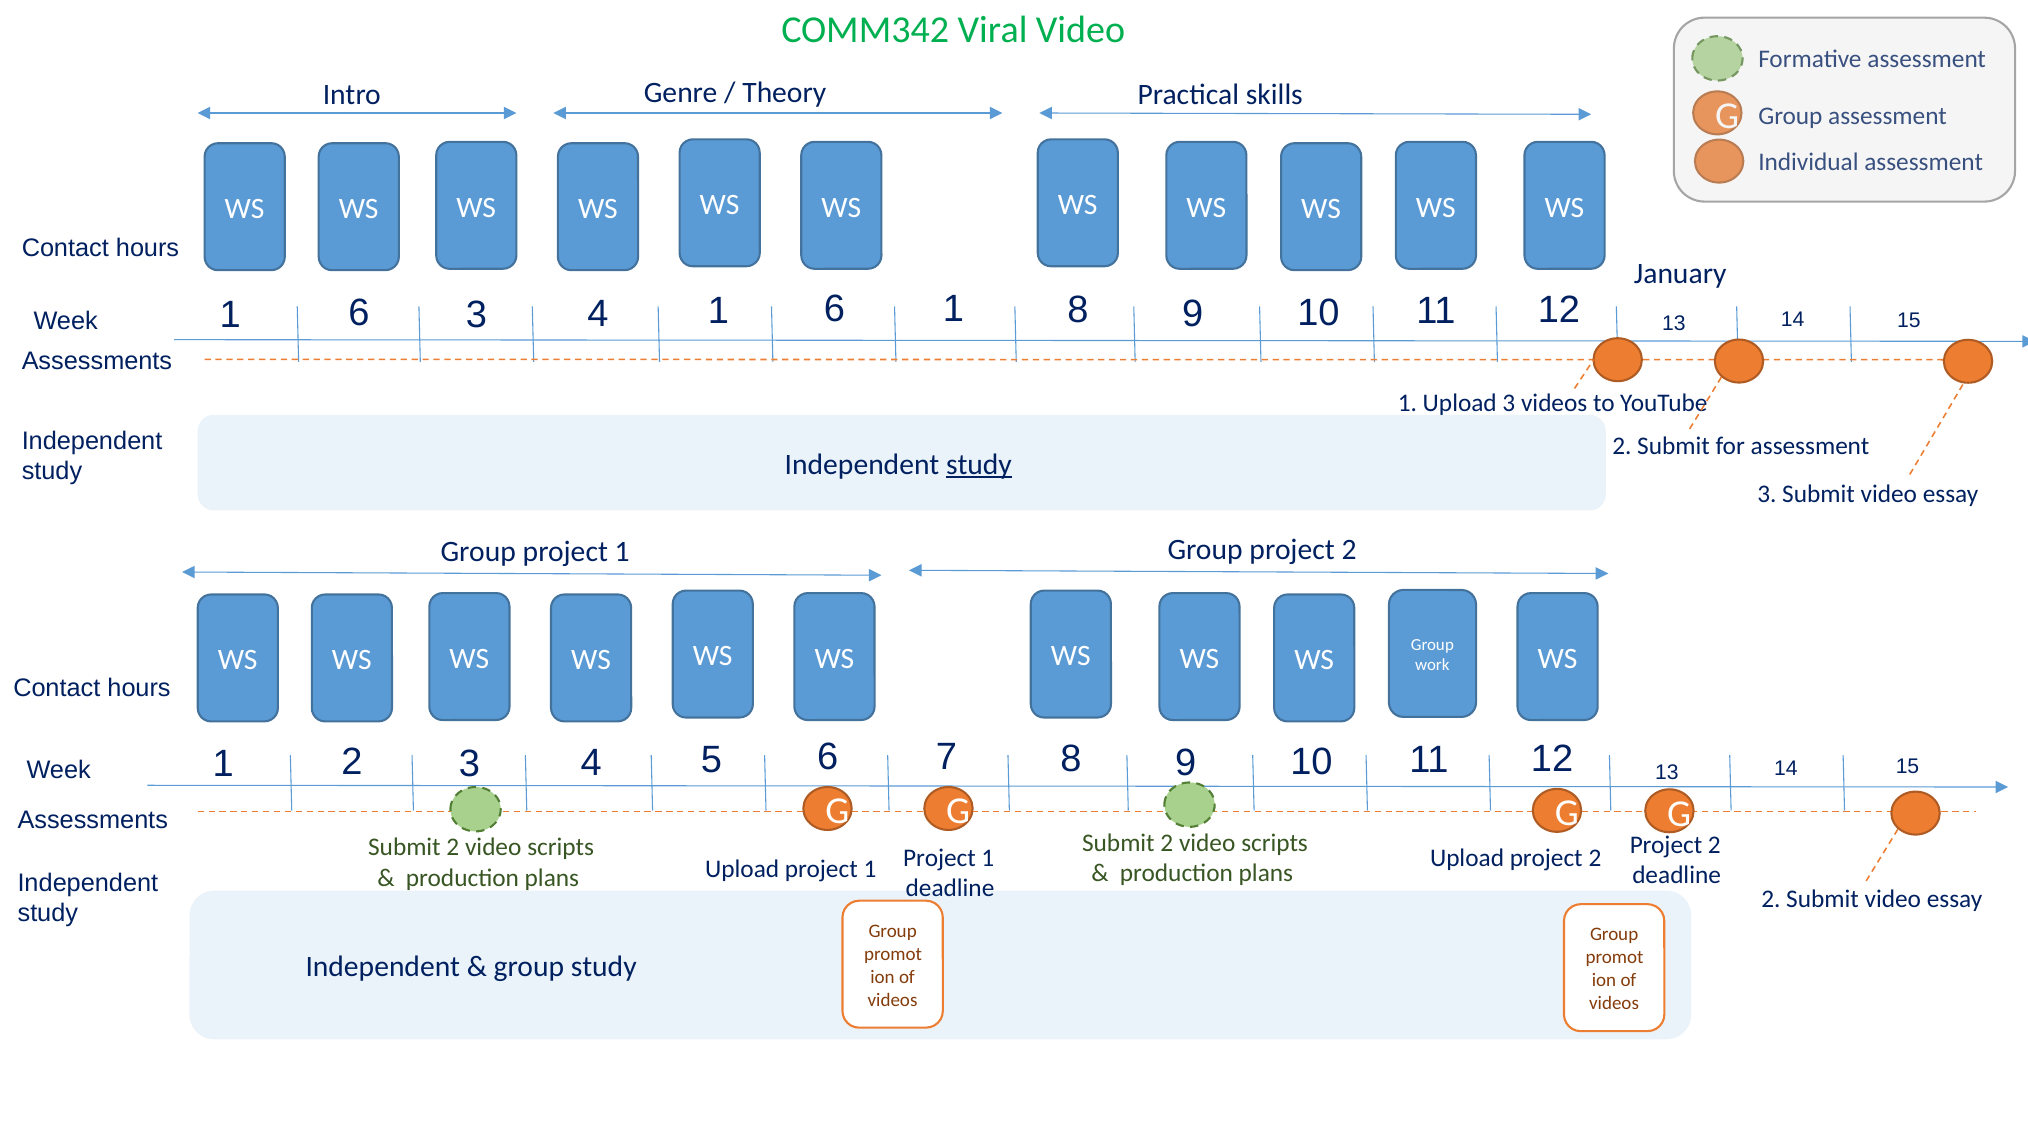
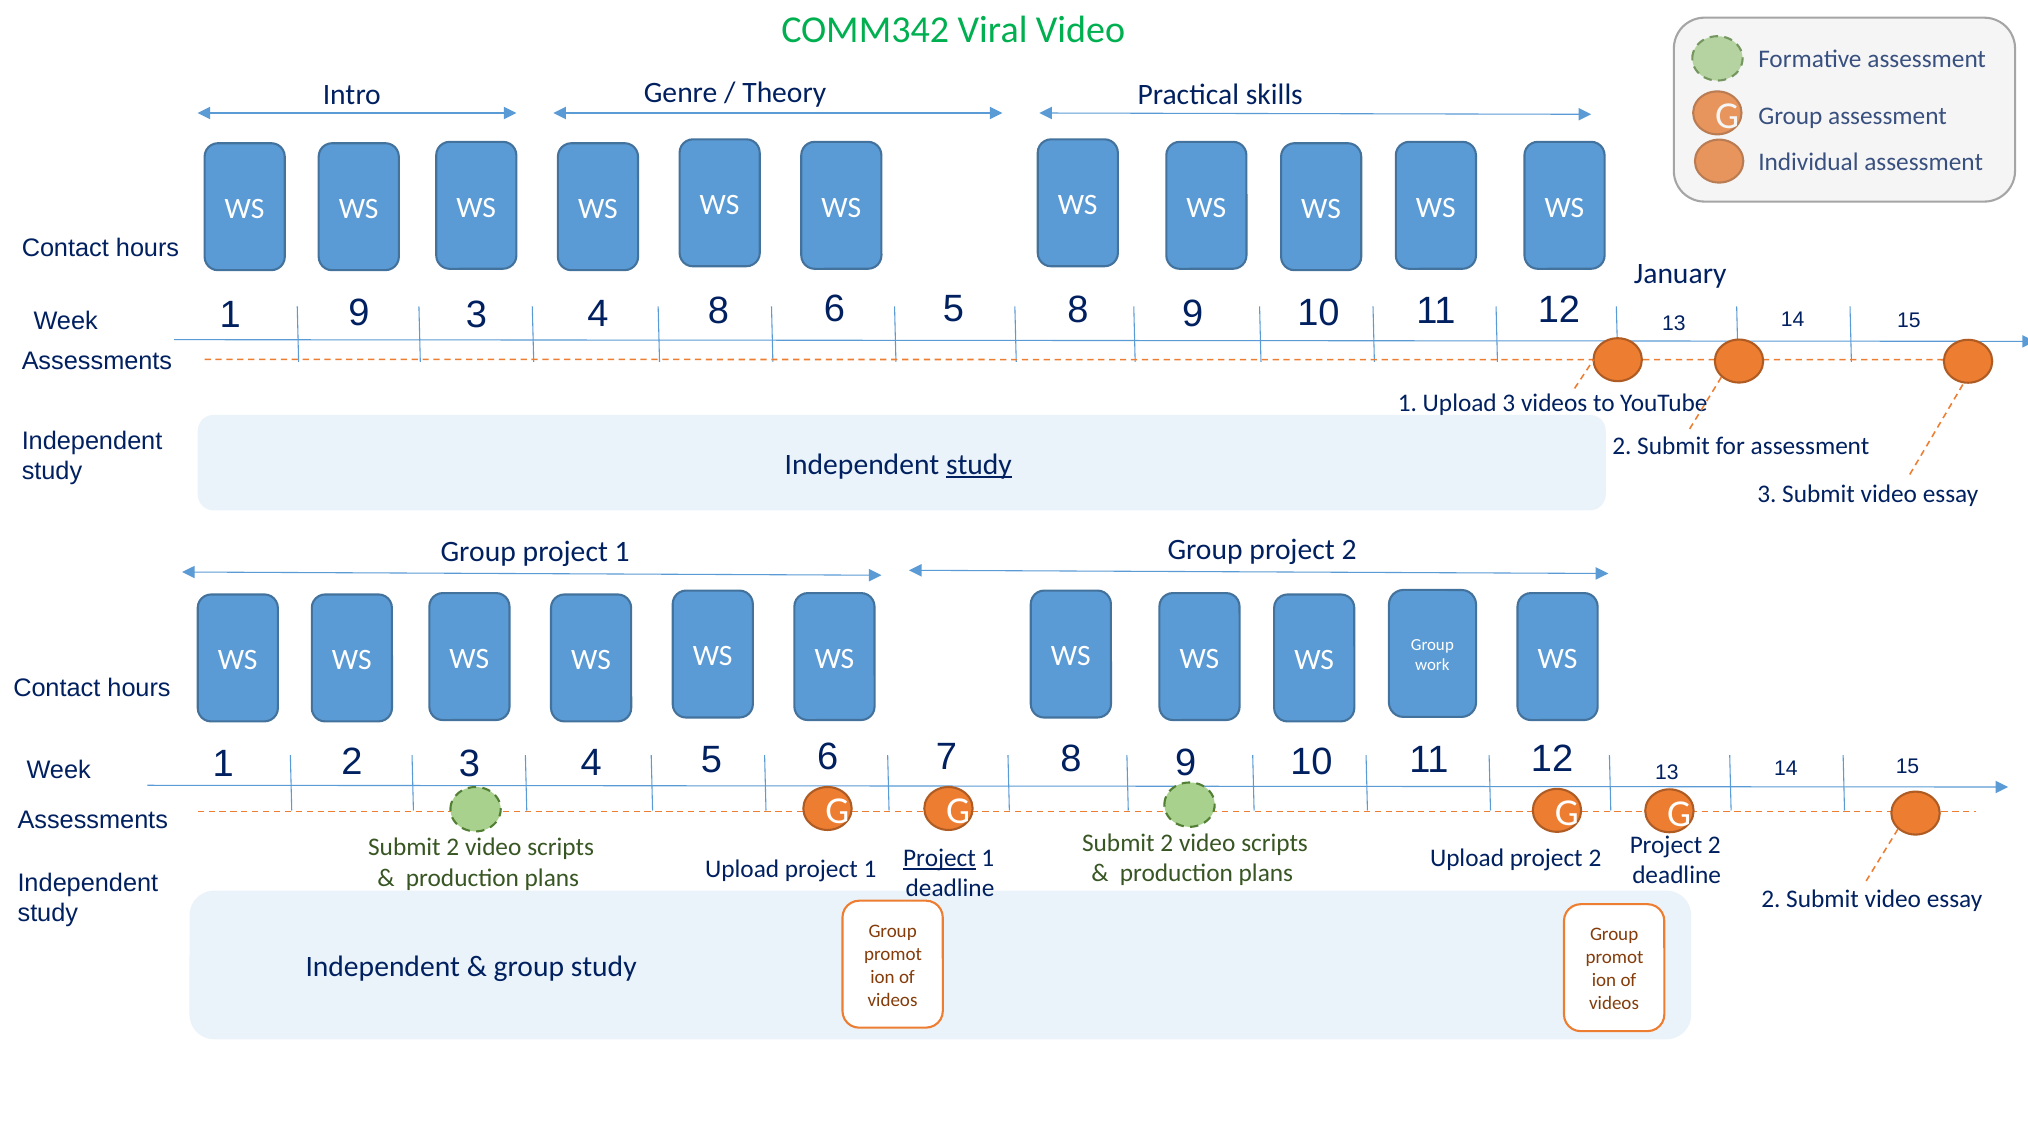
6: 6 -> 9 (359, 313)
4 1: 1 -> 8 (718, 311)
6 1: 1 -> 5 (953, 309)
Project underline: none -> present (939, 858)
